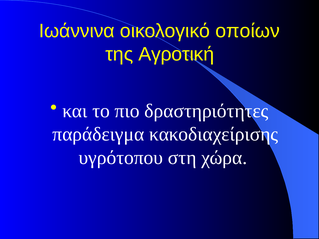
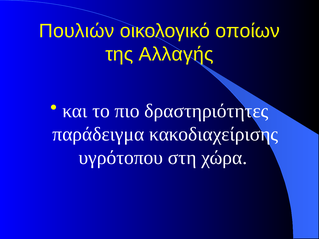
Ιωάννινα: Ιωάννινα -> Πουλιών (77, 31)
Αγροτική: Αγροτική -> Αλλαγής (176, 54)
